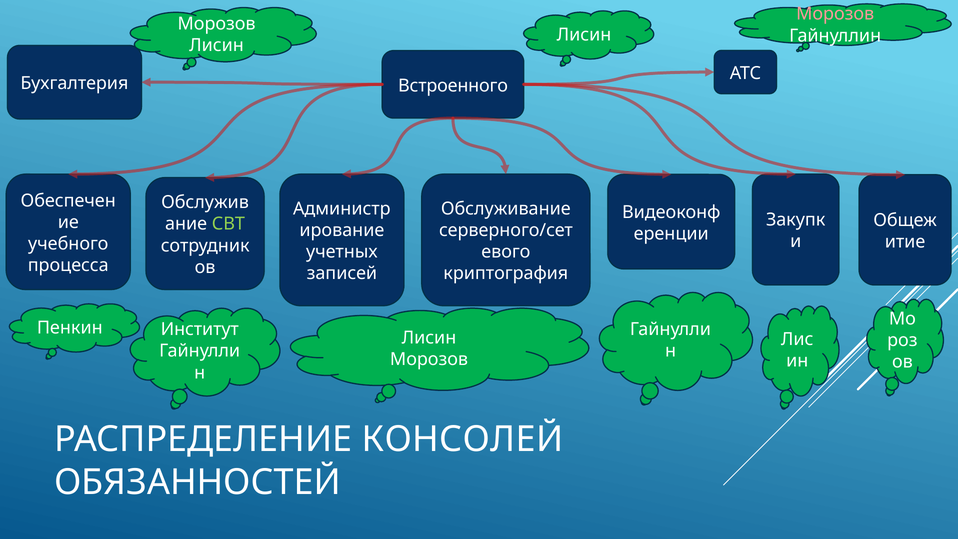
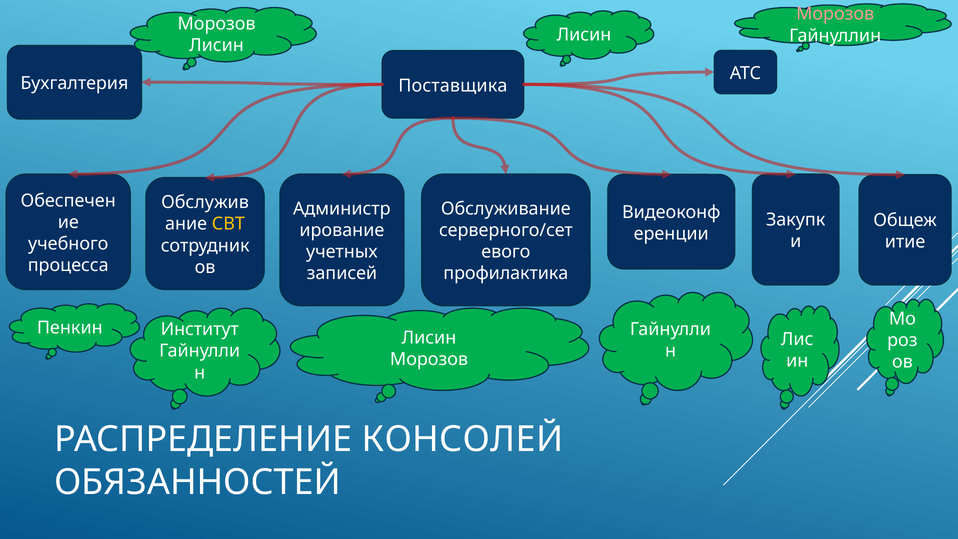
Встроенного: Встроенного -> Поставщика (453, 86)
СВТ colour: light green -> yellow (228, 224)
криптография: криптография -> профилактика (506, 273)
